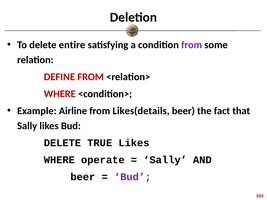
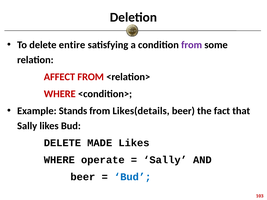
DEFINE: DEFINE -> AFFECT (59, 77)
Airline: Airline -> Stands (73, 111)
TRUE: TRUE -> MADE (100, 143)
Bud colour: purple -> blue (133, 177)
